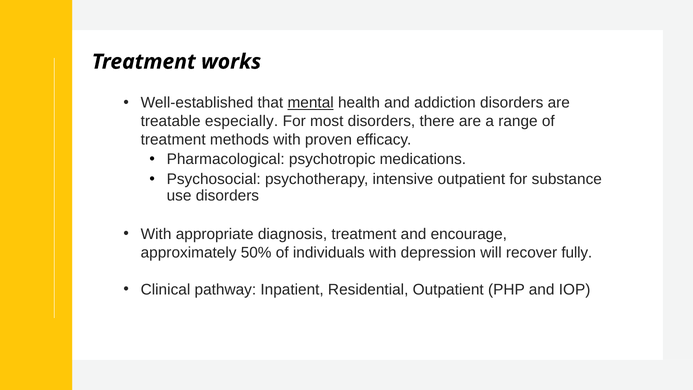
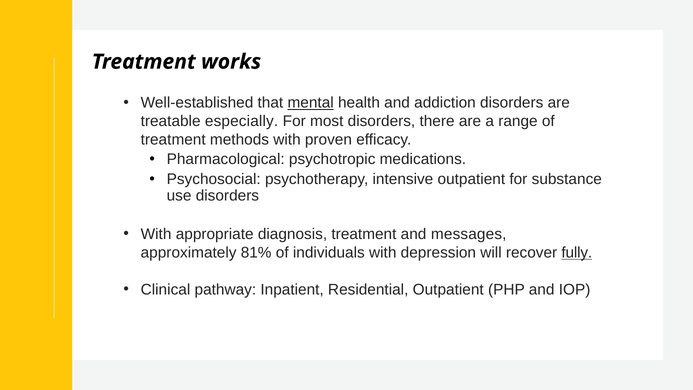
encourage: encourage -> messages (469, 234)
50%: 50% -> 81% (256, 253)
fully underline: none -> present (577, 253)
